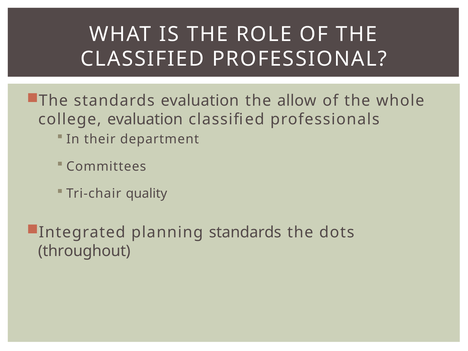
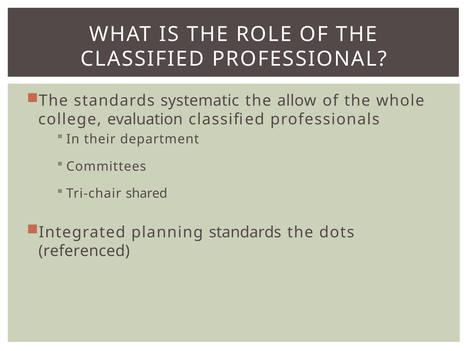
standards evaluation: evaluation -> systematic (200, 101)
quality: quality -> shared (147, 194)
throughout: throughout -> referenced (84, 251)
